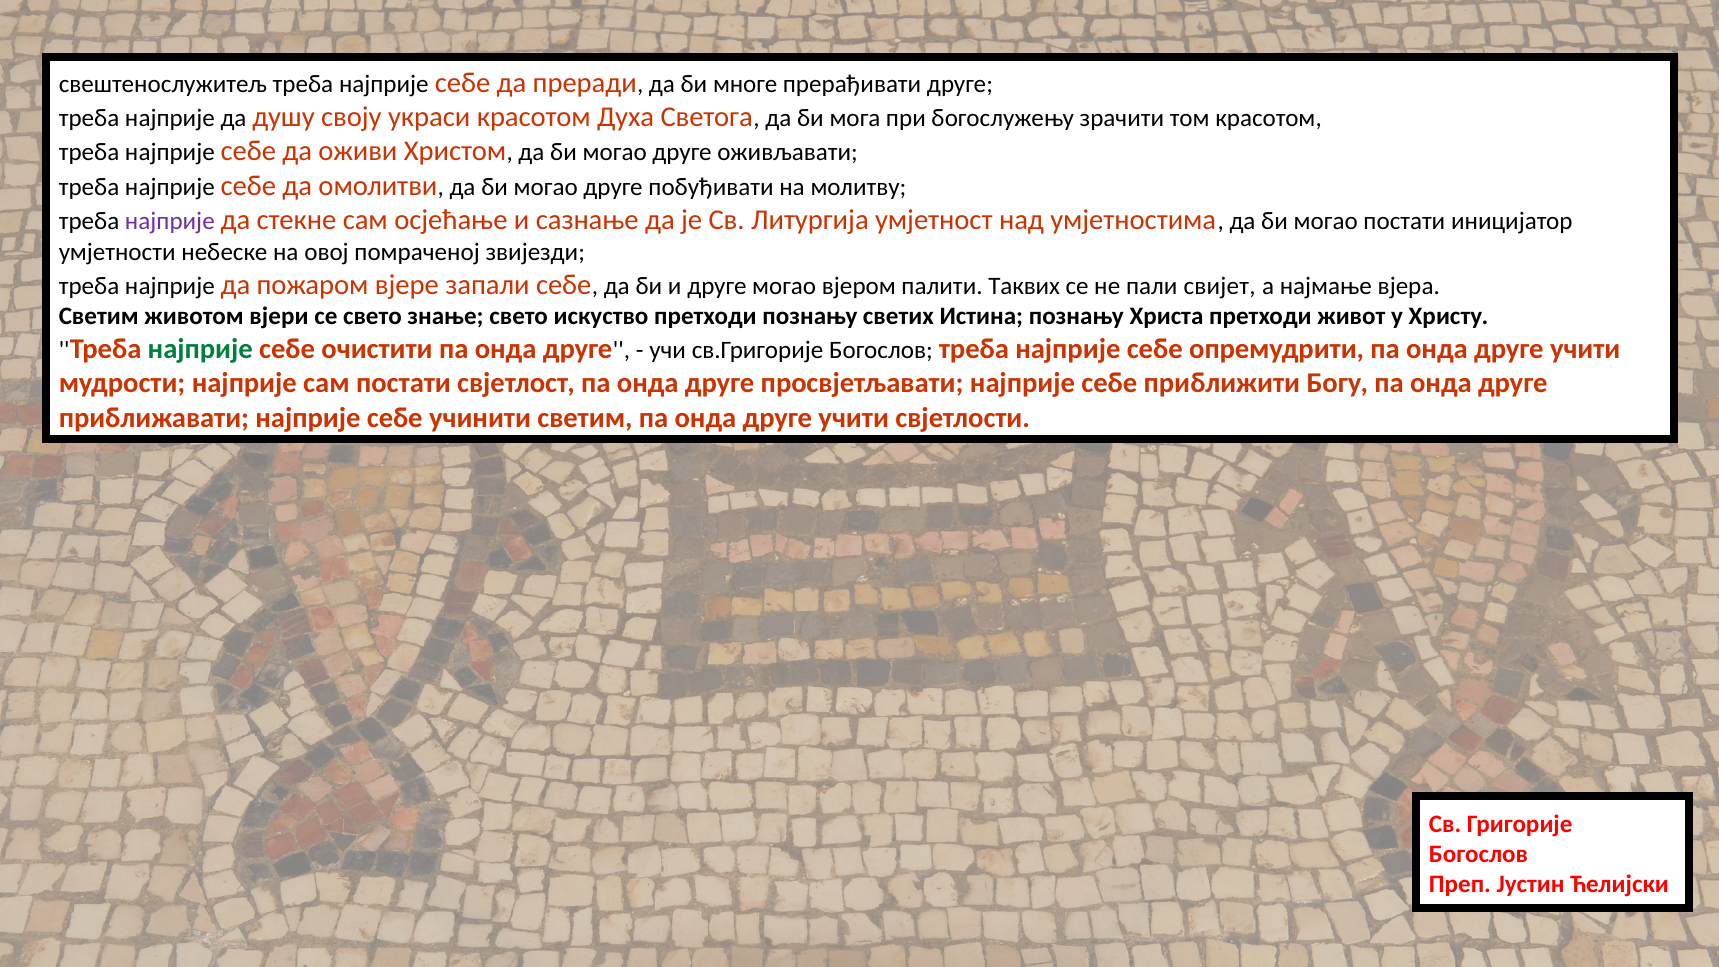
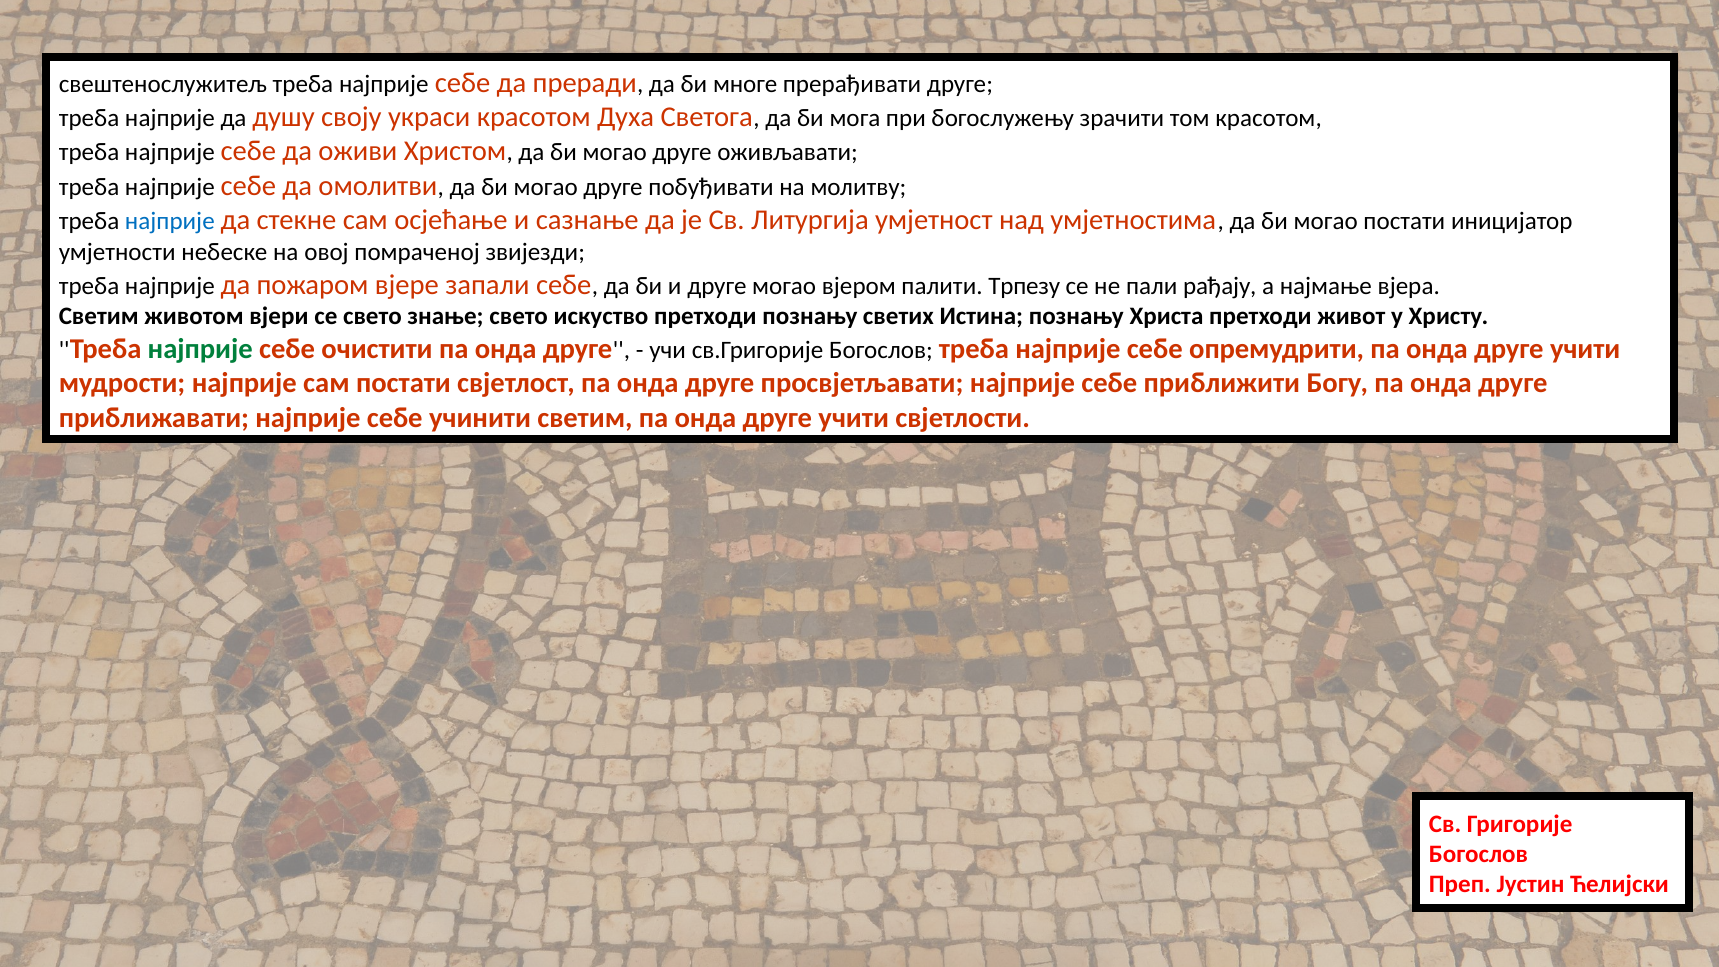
најприје colour: purple -> blue (170, 221)
Таквих: Таквих -> Трпезу (1024, 286)
свијет: свијет -> рађају (1220, 286)
